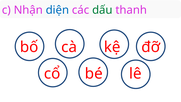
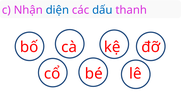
dấu colour: green -> blue (102, 10)
